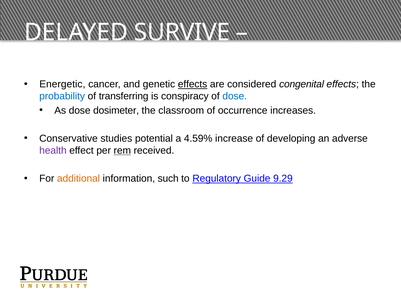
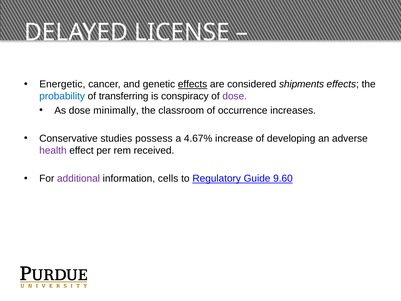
SURVIVE: SURVIVE -> LICENSE (182, 32)
congenital: congenital -> shipments (302, 84)
dose colour: blue -> purple (235, 96)
dosimeter: dosimeter -> minimally (116, 110)
potential: potential -> possess (154, 138)
4.59%: 4.59% -> 4.67% (198, 138)
rem underline: present -> none (122, 150)
additional colour: orange -> purple (79, 178)
such: such -> cells (168, 178)
9.29: 9.29 -> 9.60 (283, 178)
